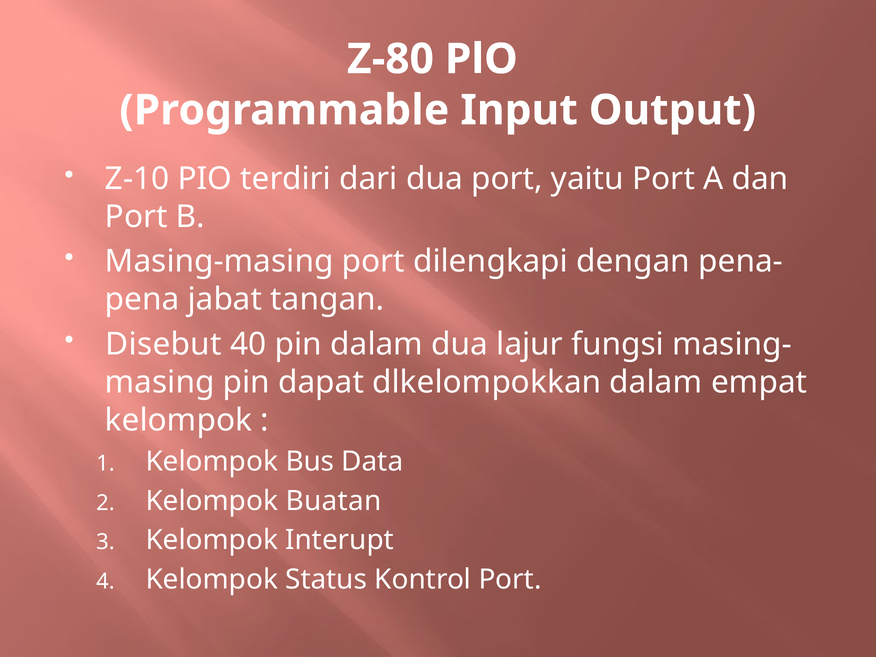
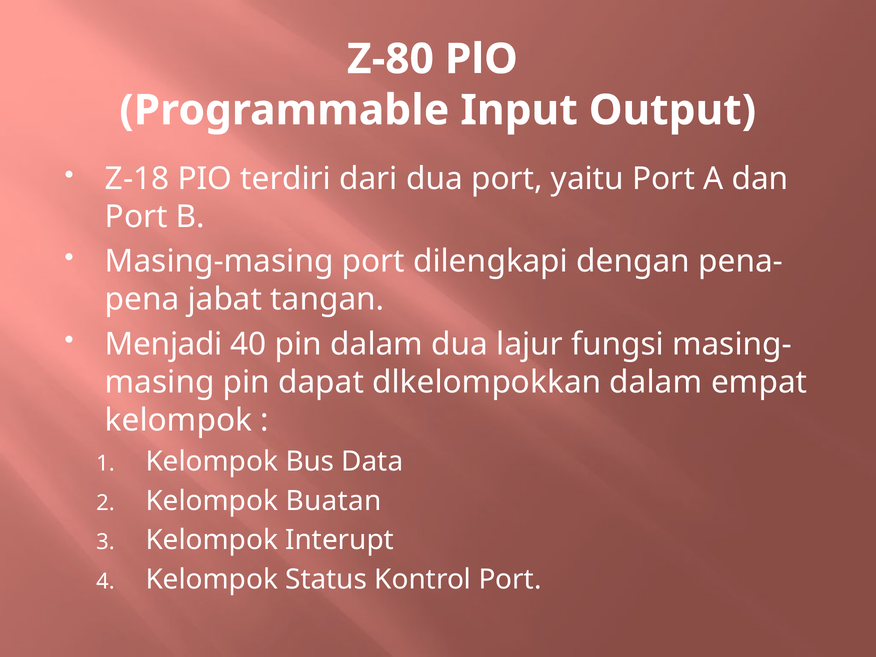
Z-10: Z-10 -> Z-18 (137, 179)
Disebut: Disebut -> Menjadi (164, 344)
